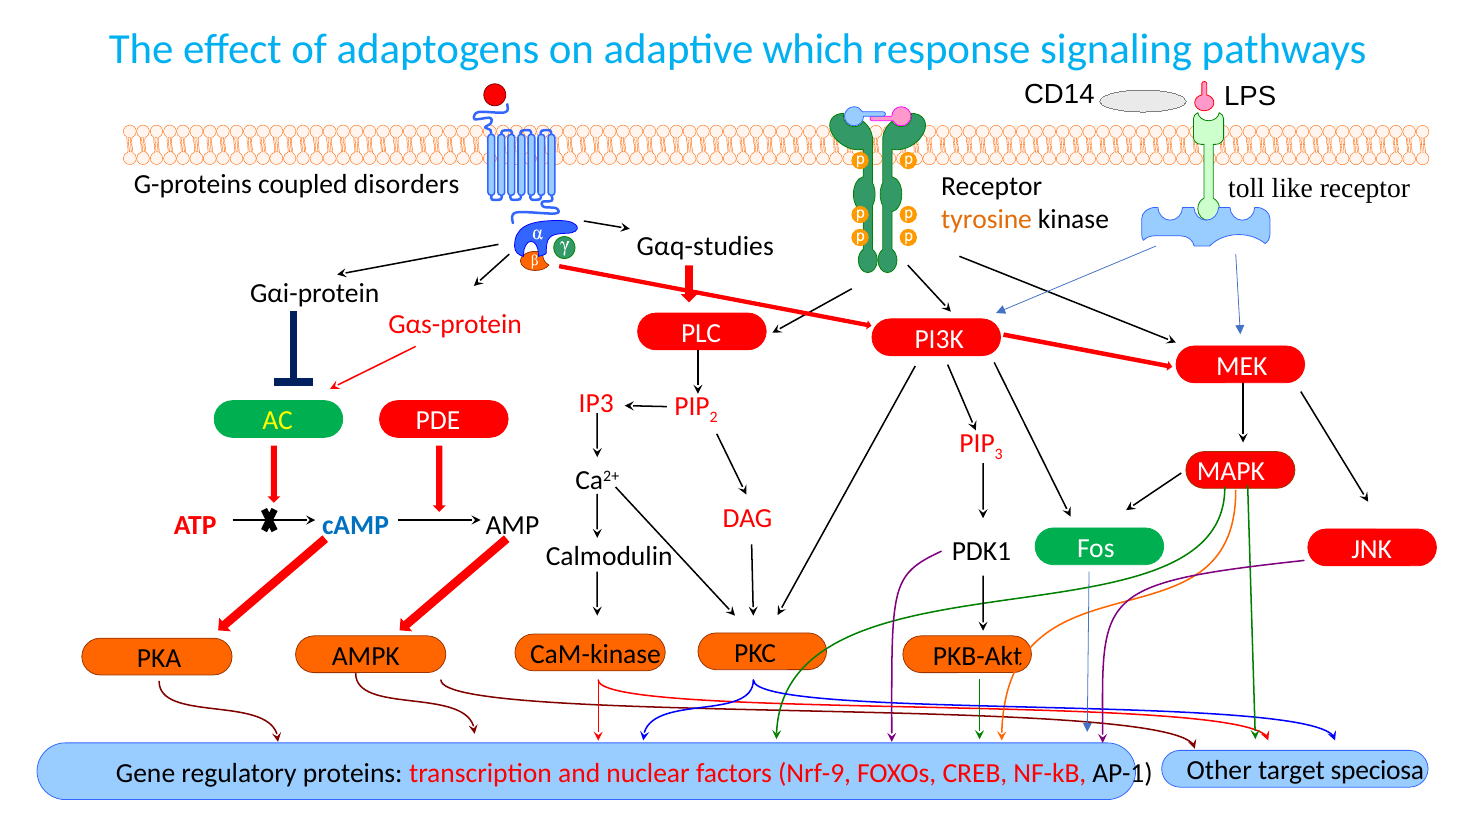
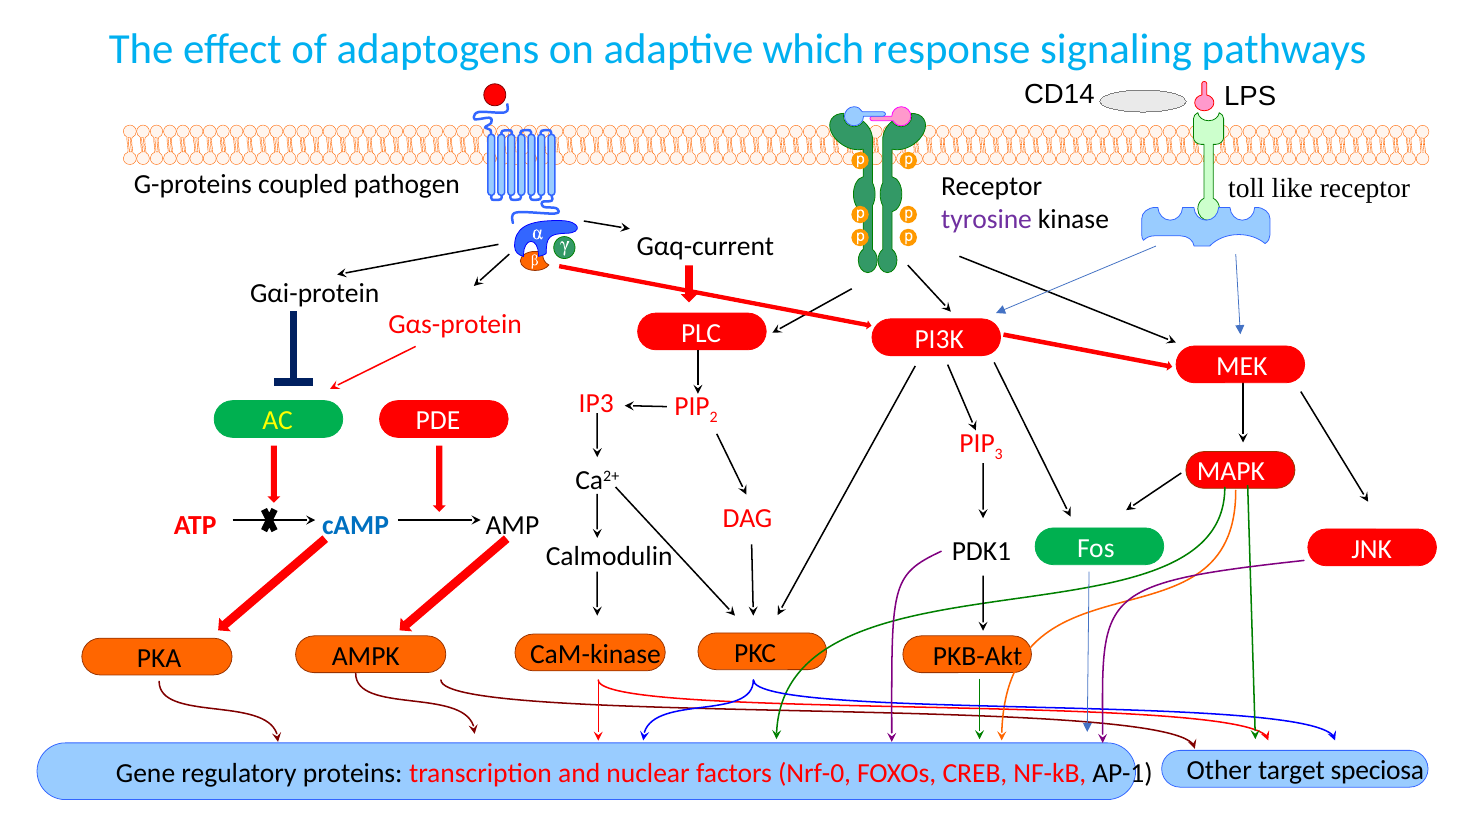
disorders: disorders -> pathogen (407, 184)
tyrosine colour: orange -> purple (987, 219)
Gαq-studies: Gαq-studies -> Gαq-current (705, 247)
Nrf-9: Nrf-9 -> Nrf-0 (815, 773)
